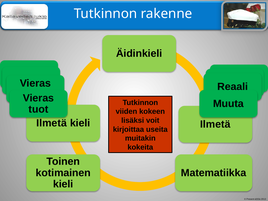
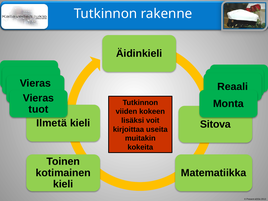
Muuta: Muuta -> Monta (228, 104)
Ilmetä: Ilmetä -> Sitova (215, 124)
